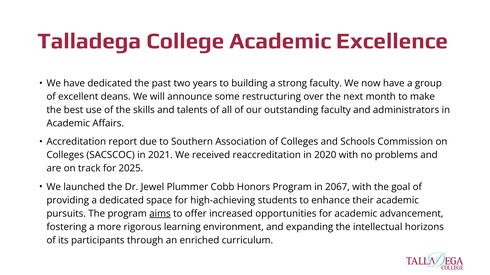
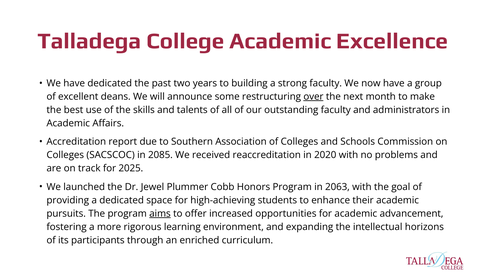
over underline: none -> present (313, 97)
2021: 2021 -> 2085 (160, 155)
2067: 2067 -> 2063 (337, 187)
